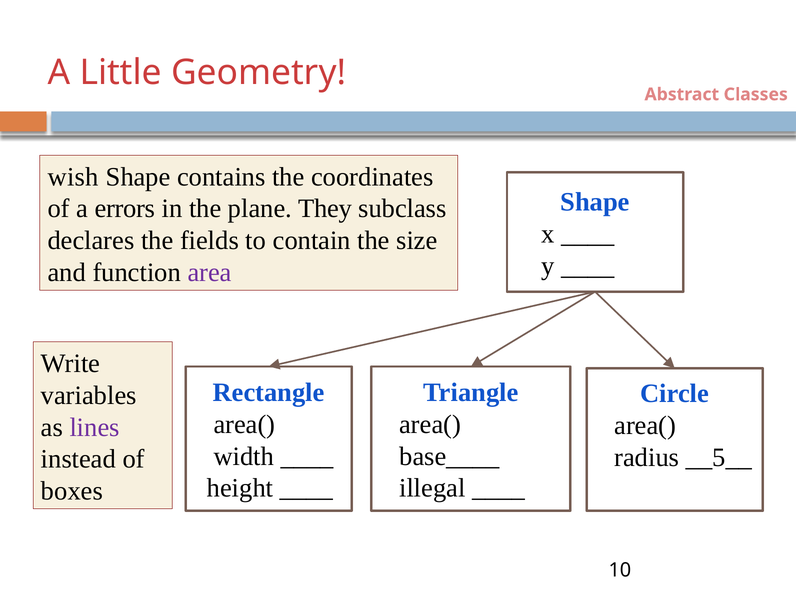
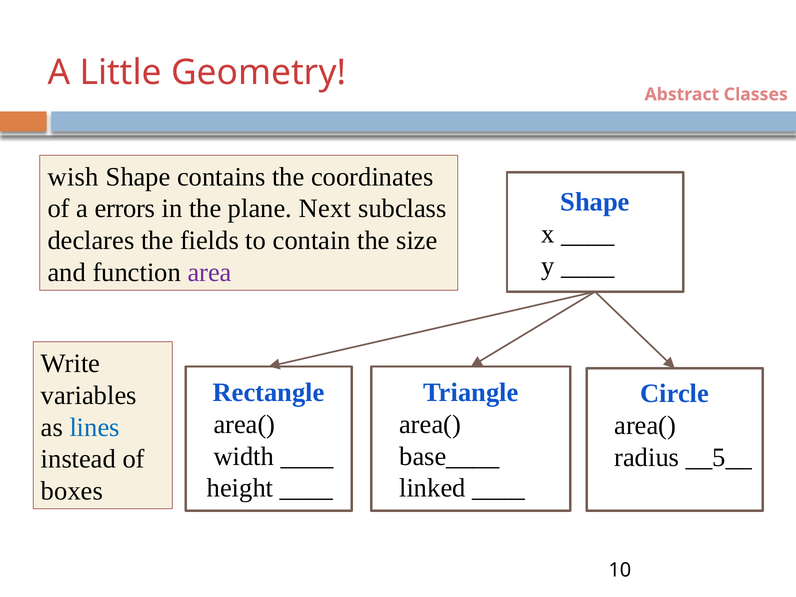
They: They -> Next (325, 209)
lines colour: purple -> blue (95, 427)
illegal: illegal -> linked (432, 488)
